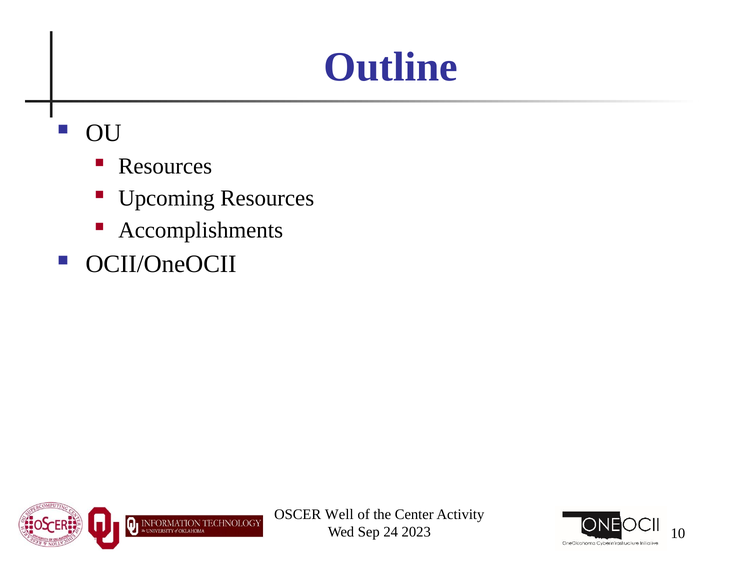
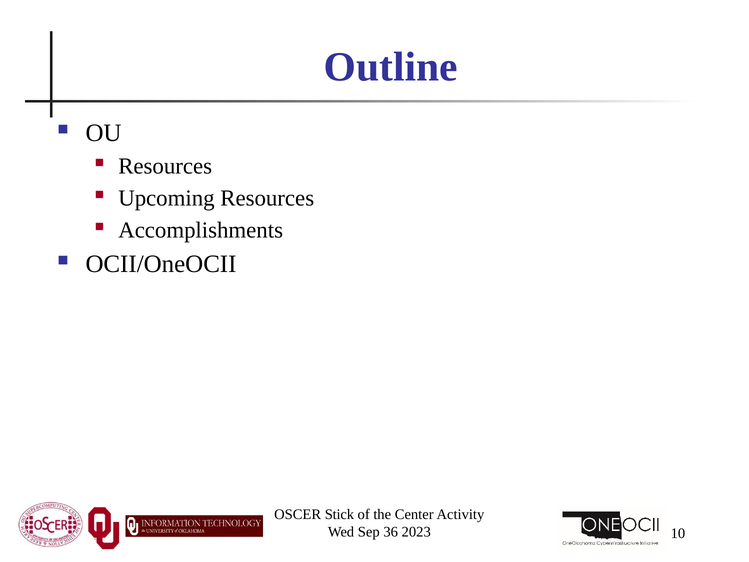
Well: Well -> Stick (339, 514)
24: 24 -> 36 (391, 532)
